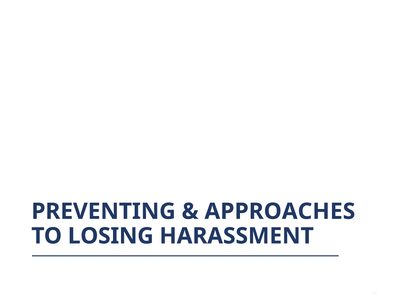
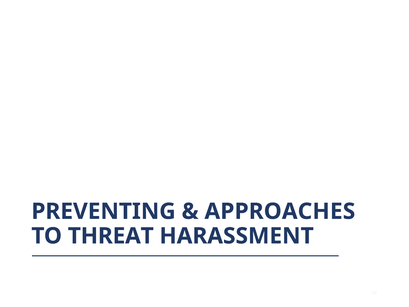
LOSING: LOSING -> THREAT (111, 236)
